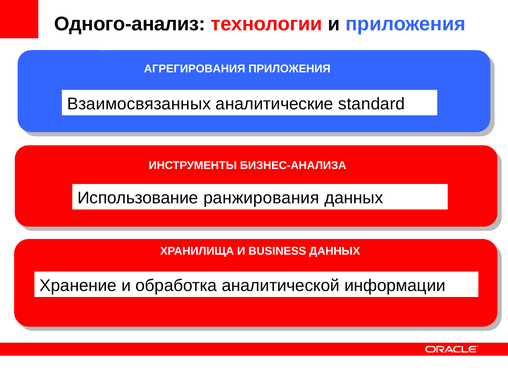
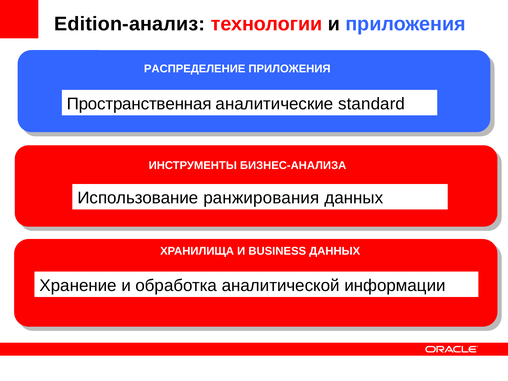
Одного-анализ: Одного-анализ -> Edition-анализ (130, 24)
АГРЕГИРОВАНИЯ: АГРЕГИРОВАНИЯ -> РАСПРЕДЕЛЕНИЕ (195, 69)
Взаимосвязанных: Взаимосвязанных -> Пространственная (139, 104)
